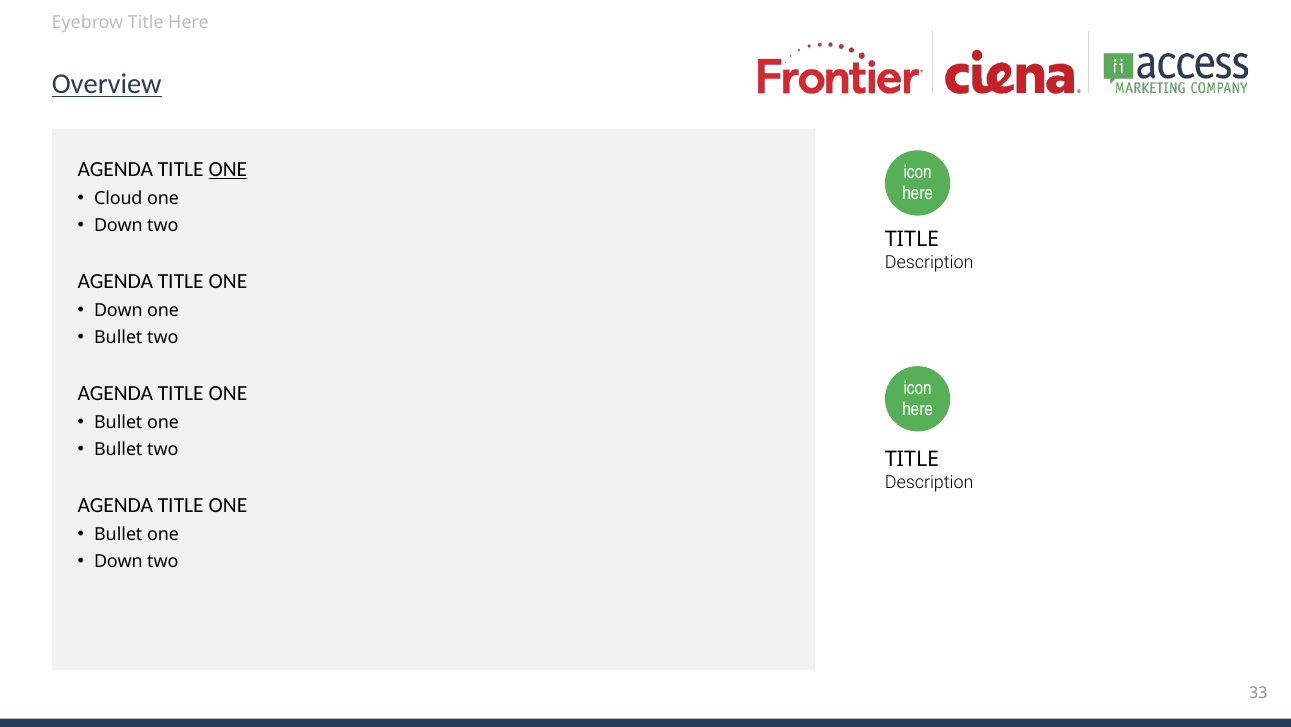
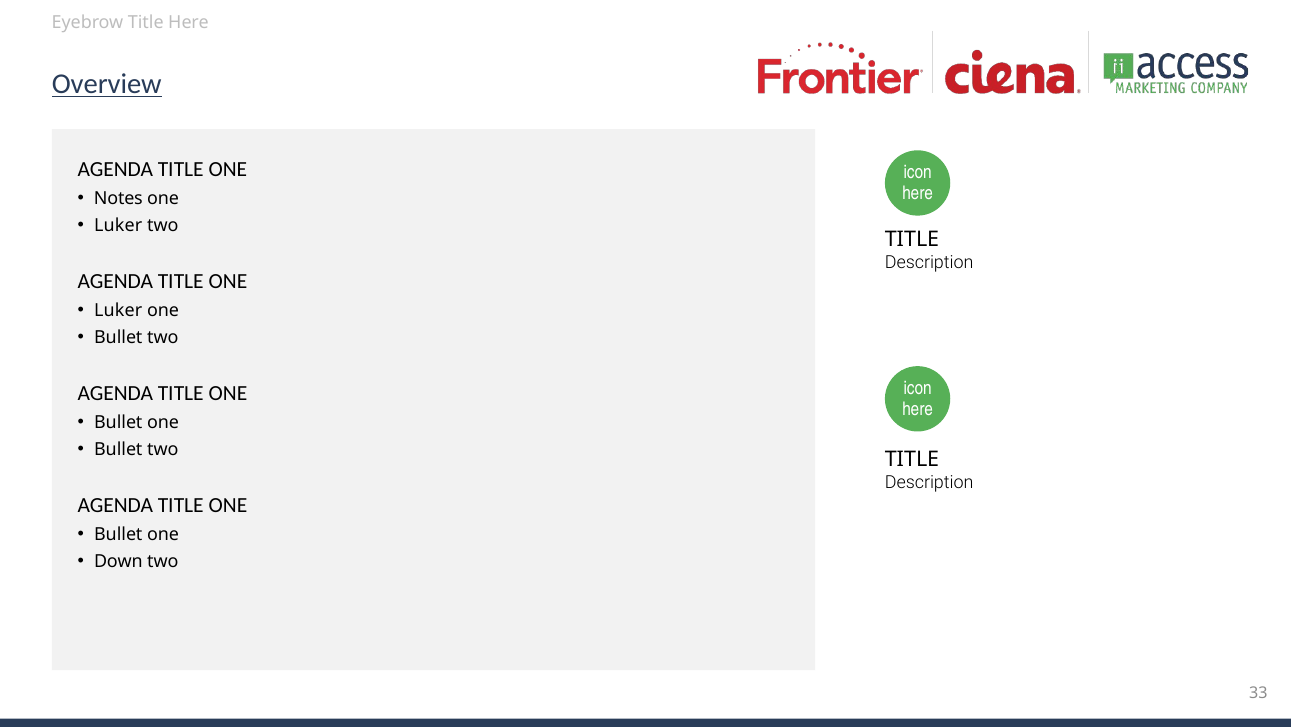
ONE underline: present -> none (228, 169)
Cloud: Cloud -> Notes (118, 198)
Down: Down -> Luker (118, 225)
Down: Down -> Luker (118, 310)
